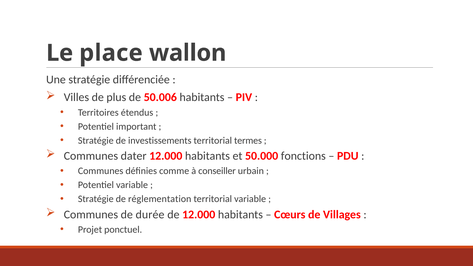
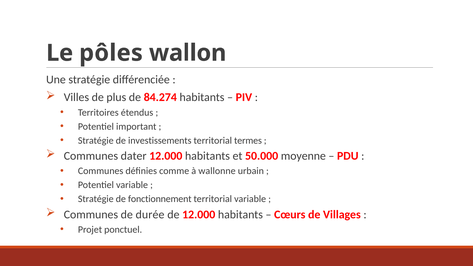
place: place -> pôles (111, 53)
50.006: 50.006 -> 84.274 (160, 97)
fonctions: fonctions -> moyenne (303, 156)
conseiller: conseiller -> wallonne (217, 171)
réglementation: réglementation -> fonctionnement (160, 199)
